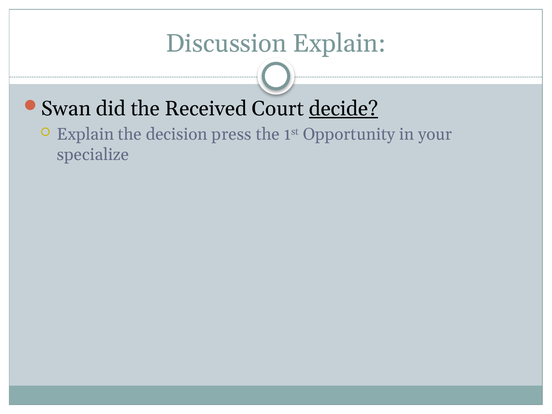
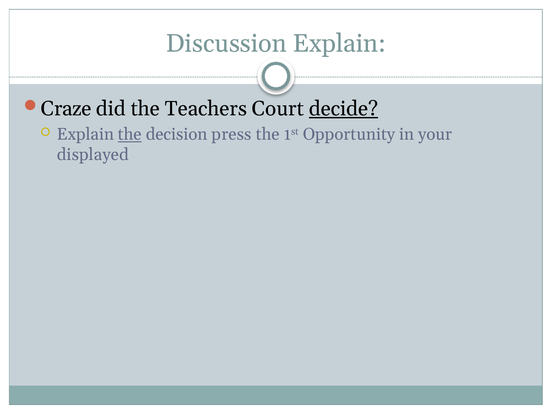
Swan: Swan -> Craze (66, 109)
Received: Received -> Teachers (206, 109)
the underline: none -> present (130, 134)
specialize: specialize -> displayed (93, 155)
